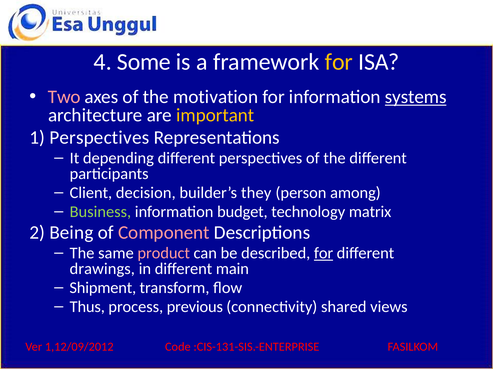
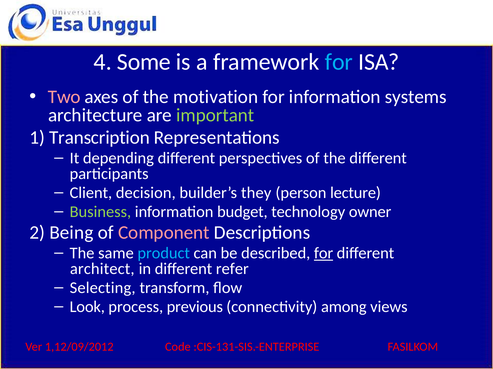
for colour: yellow -> light blue (339, 62)
systems underline: present -> none (416, 97)
important colour: yellow -> light green (215, 116)
1 Perspectives: Perspectives -> Transcription (99, 138)
among: among -> lecture (355, 193)
matrix: matrix -> owner (370, 212)
product colour: pink -> light blue (164, 254)
drawings: drawings -> architect (102, 269)
main: main -> refer (232, 269)
Shipment: Shipment -> Selecting (103, 288)
Thus: Thus -> Look (87, 307)
shared: shared -> among (344, 307)
